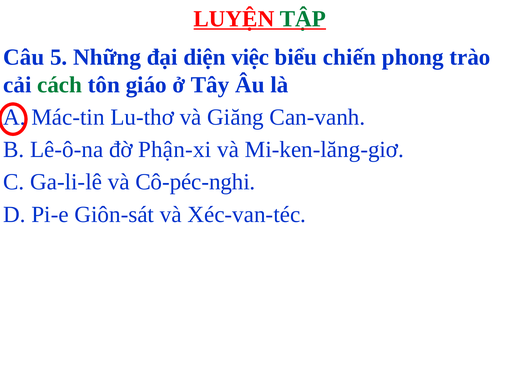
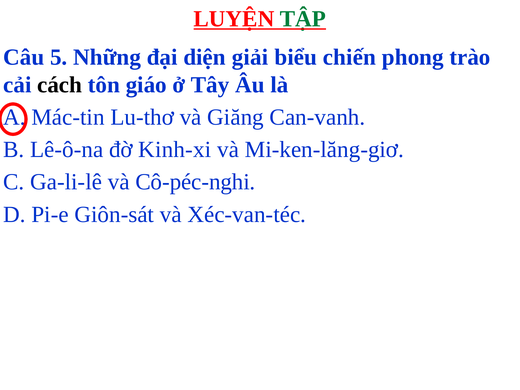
việc: việc -> giải (250, 57)
cách colour: green -> black (60, 85)
Phận-xi: Phận-xi -> Kinh-xi (175, 150)
